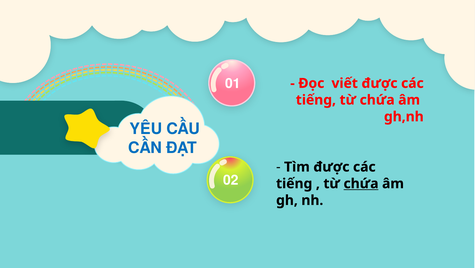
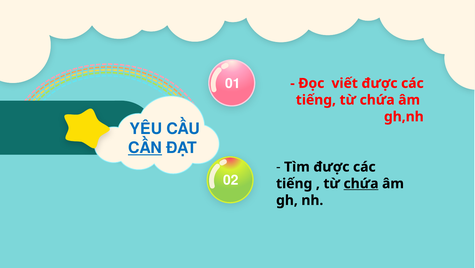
CẦN underline: none -> present (145, 148)
